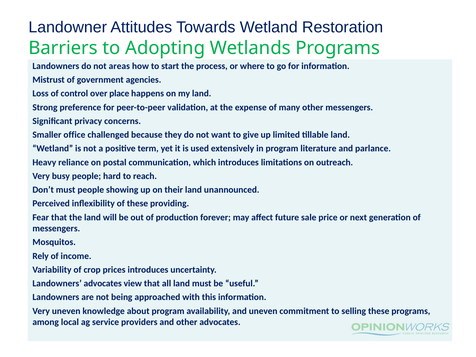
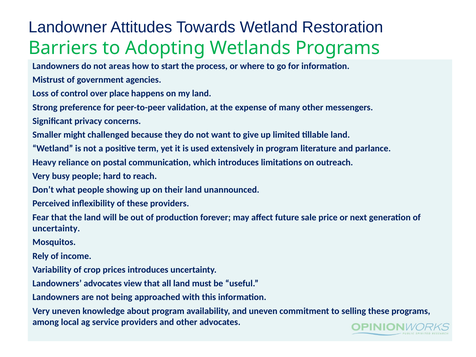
office: office -> might (74, 135)
Don’t must: must -> what (66, 190)
these providing: providing -> providers (170, 204)
messengers: messengers -> uncertainty (56, 228)
